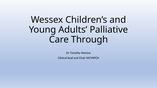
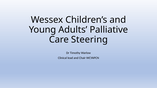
Through: Through -> Steering (89, 40)
